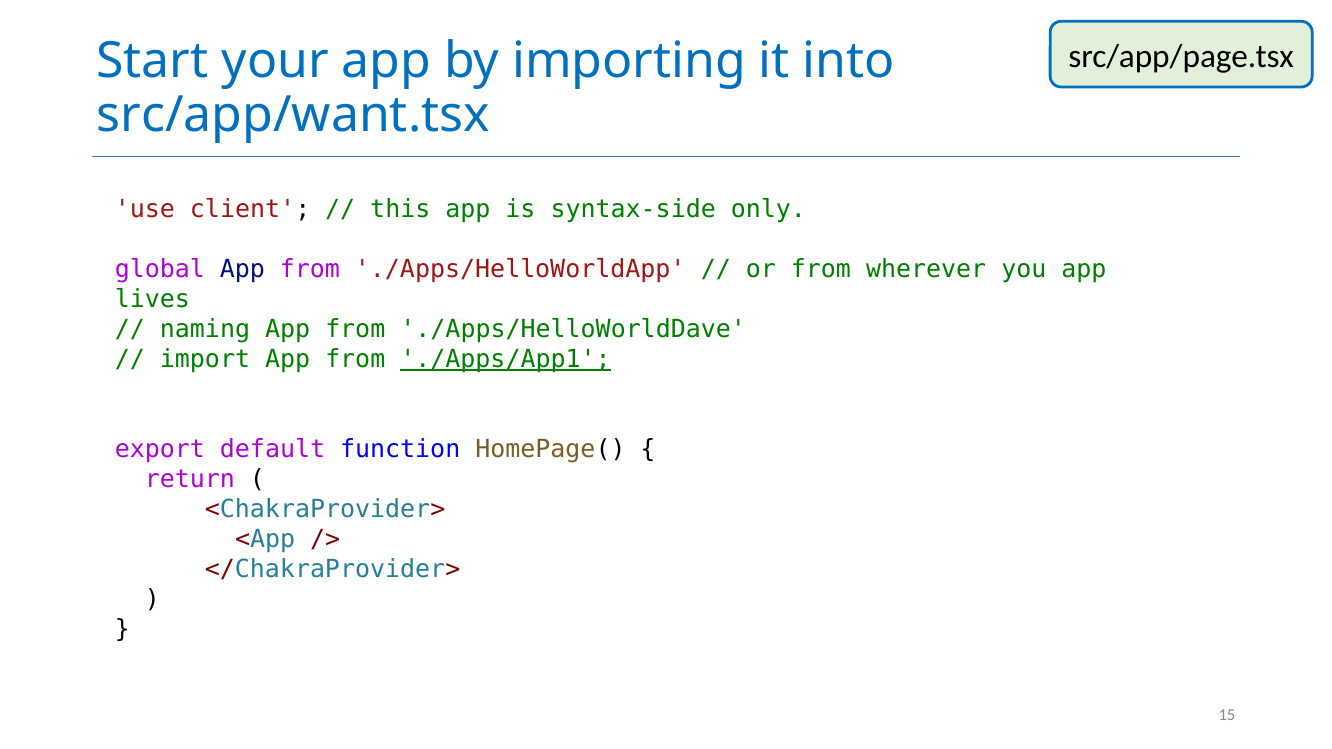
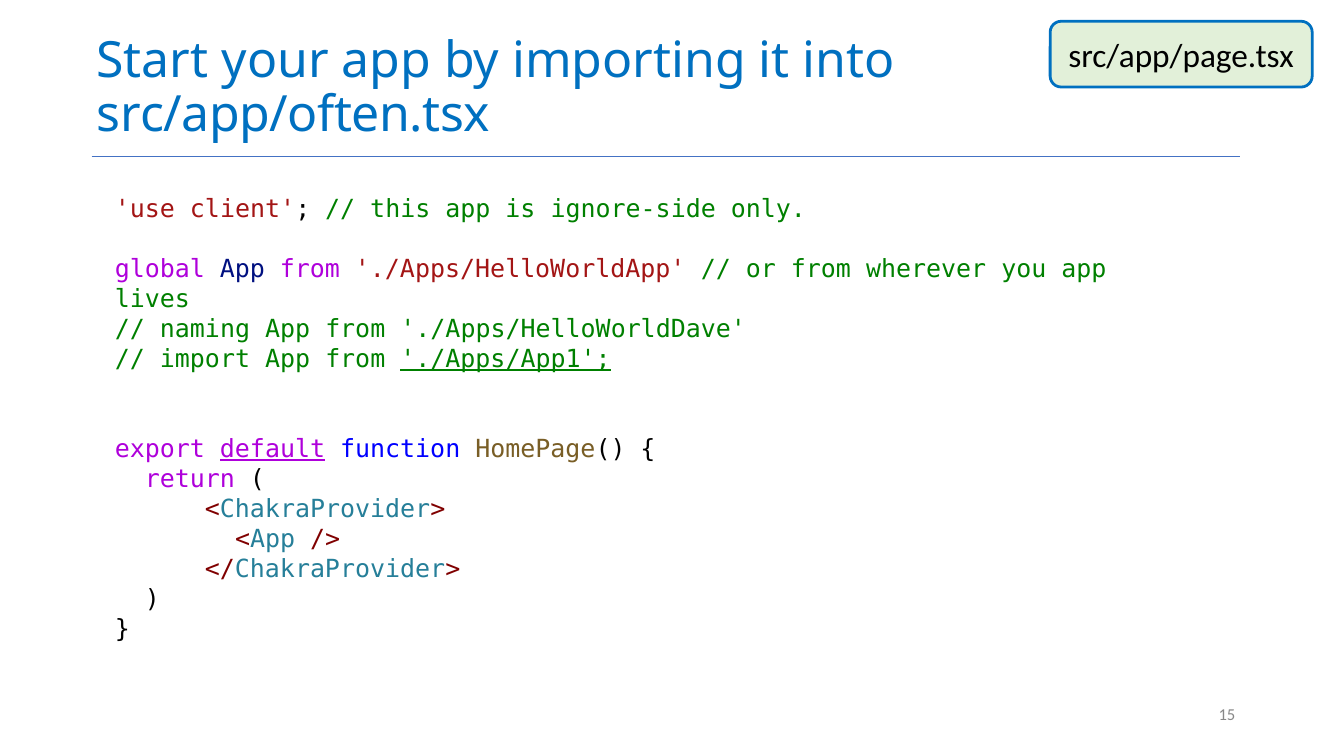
src/app/want.tsx: src/app/want.tsx -> src/app/often.tsx (293, 115)
syntax-side: syntax-side -> ignore-side (633, 210)
default underline: none -> present (273, 449)
